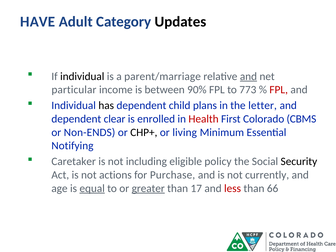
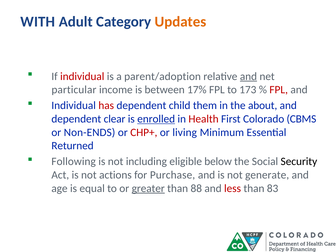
HAVE: HAVE -> WITH (38, 22)
Updates colour: black -> orange (180, 22)
individual colour: black -> red (82, 76)
parent/marriage: parent/marriage -> parent/adoption (163, 76)
90%: 90% -> 17% (197, 90)
773: 773 -> 173 (248, 90)
has colour: black -> red (106, 105)
plans: plans -> them (205, 105)
letter: letter -> about (263, 105)
enrolled underline: none -> present (156, 119)
CHP+ colour: black -> red (144, 132)
Notifying: Notifying -> Returned (73, 146)
Caretaker: Caretaker -> Following (74, 161)
policy: policy -> below (218, 161)
currently: currently -> generate (267, 175)
equal underline: present -> none (92, 188)
17: 17 -> 88 (196, 188)
66: 66 -> 83 (273, 188)
